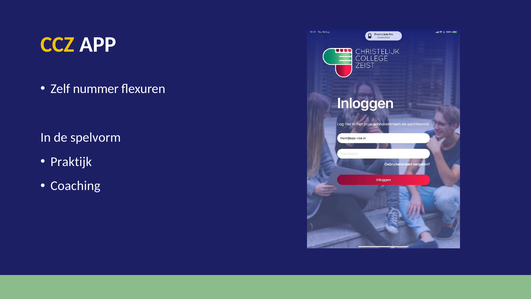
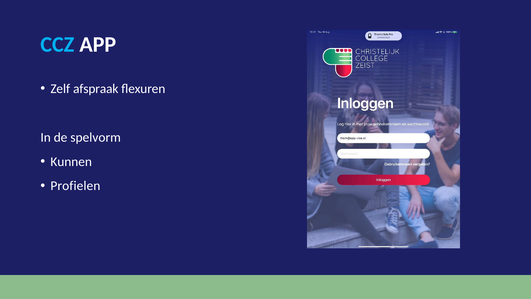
CCZ colour: yellow -> light blue (57, 45)
nummer: nummer -> afspraak (96, 89)
Praktijk: Praktijk -> Kunnen (71, 161)
Coaching: Coaching -> Profielen (75, 186)
